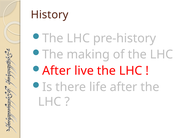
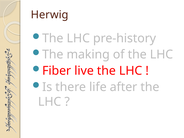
History: History -> Herwig (50, 15)
After: After -> Fiber (57, 71)
